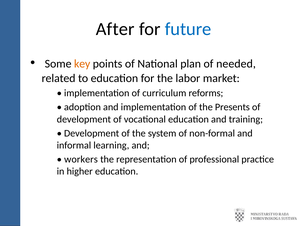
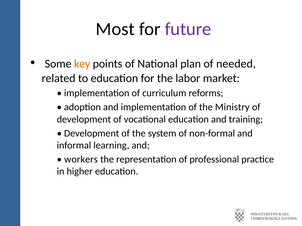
After: After -> Most (115, 29)
future colour: blue -> purple (188, 29)
Presents: Presents -> Ministry (232, 107)
